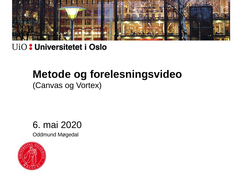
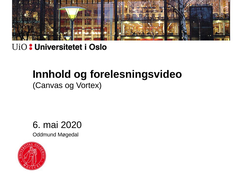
Metode: Metode -> Innhold (52, 74)
